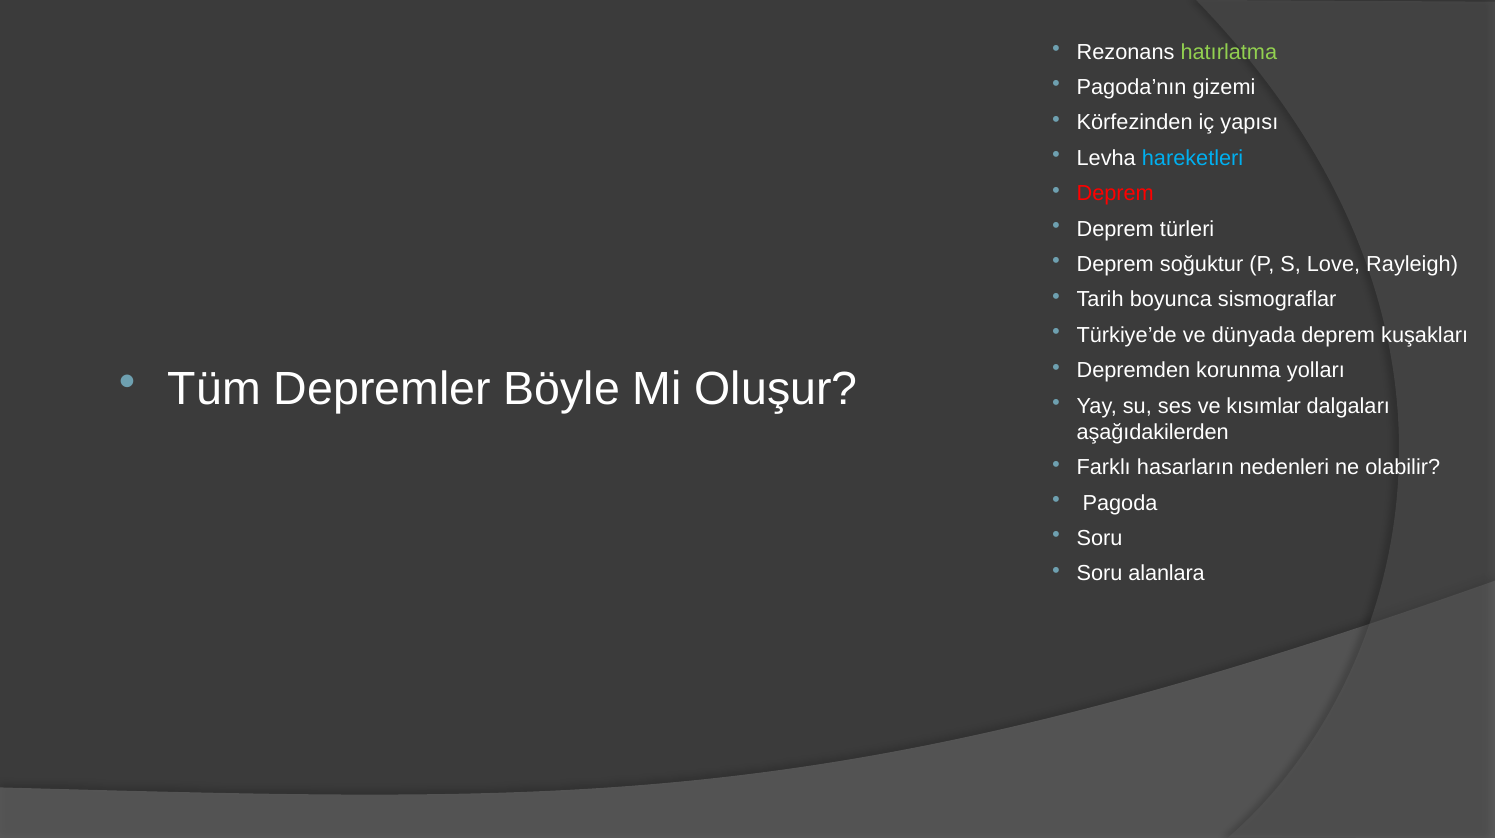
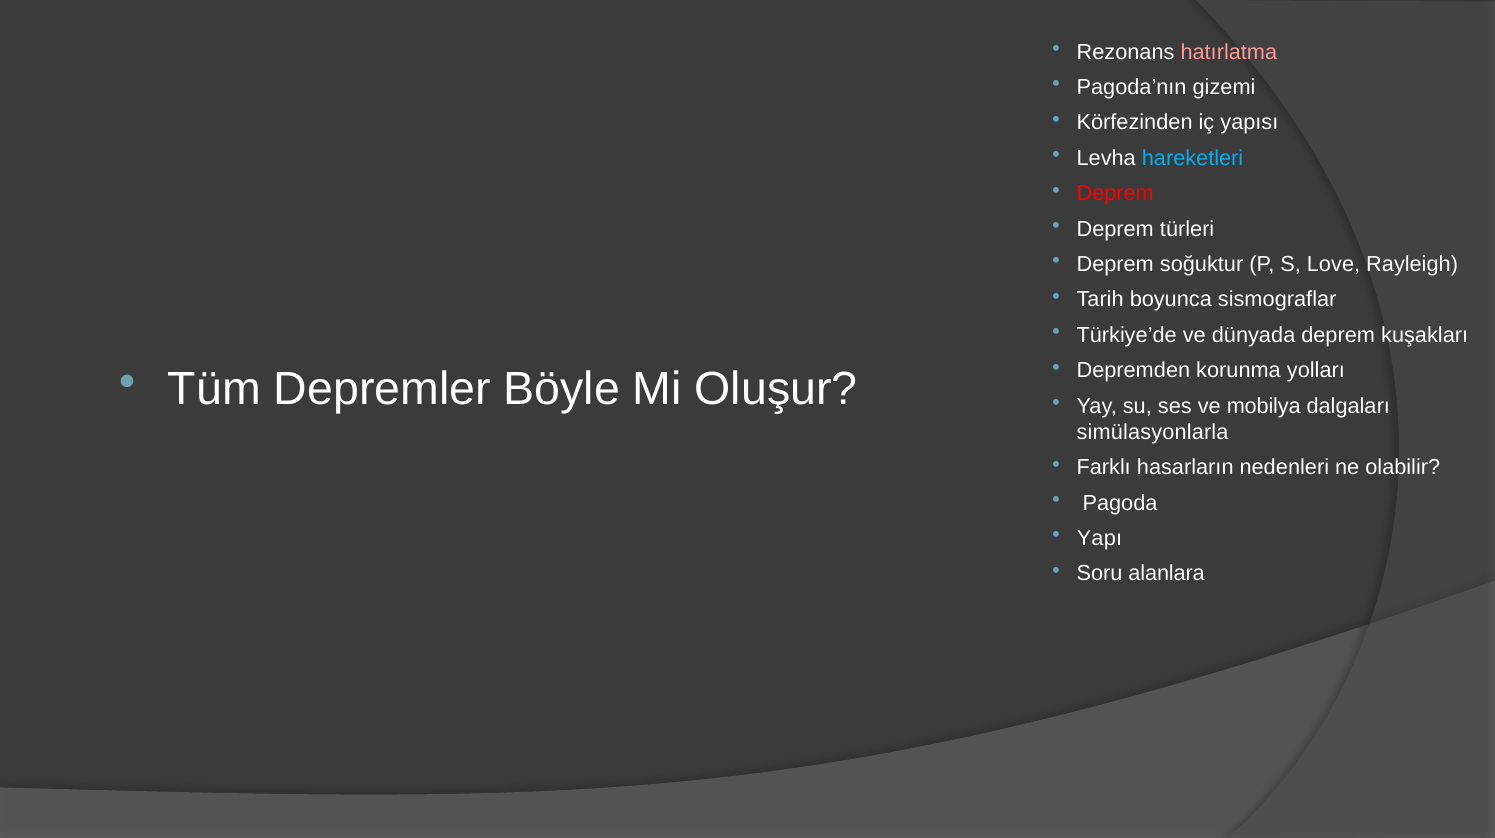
hatırlatma colour: light green -> pink (1229, 52)
kısımlar: kısımlar -> mobilya (1264, 406)
aşağıdakilerden: aşağıdakilerden -> simülasyonlarla (1153, 432)
Soru: Soru -> Yapı (1099, 538)
